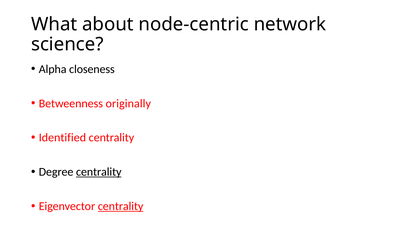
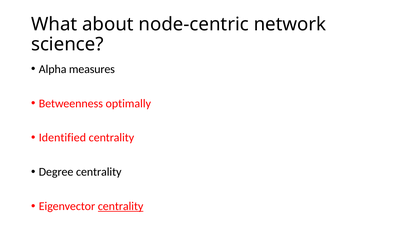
closeness: closeness -> measures (92, 69)
originally: originally -> optimally (128, 103)
centrality underline: present -> none (99, 172)
